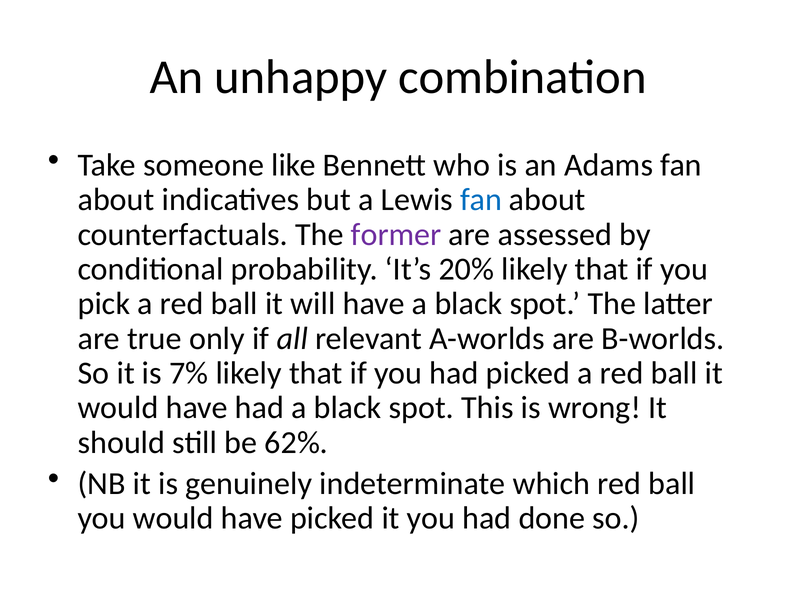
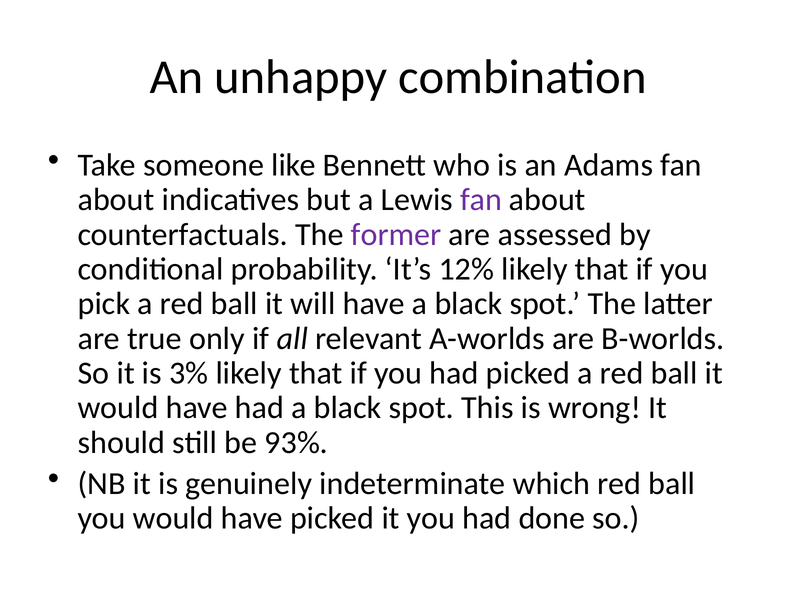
fan colour: blue -> purple (481, 200)
20%: 20% -> 12% (466, 269)
7%: 7% -> 3% (189, 373)
62%: 62% -> 93% (296, 442)
